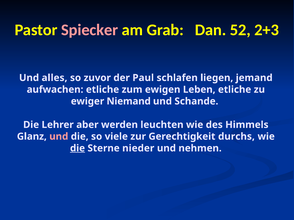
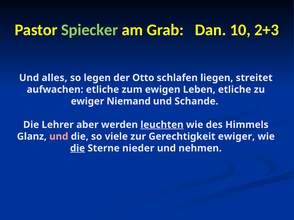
Spiecker colour: pink -> light green (90, 30)
52: 52 -> 10 (240, 30)
zuvor: zuvor -> legen (97, 78)
Paul: Paul -> Otto (143, 78)
jemand: jemand -> streitet (254, 78)
leuchten underline: none -> present (162, 125)
Gerechtigkeit durchs: durchs -> ewiger (236, 137)
